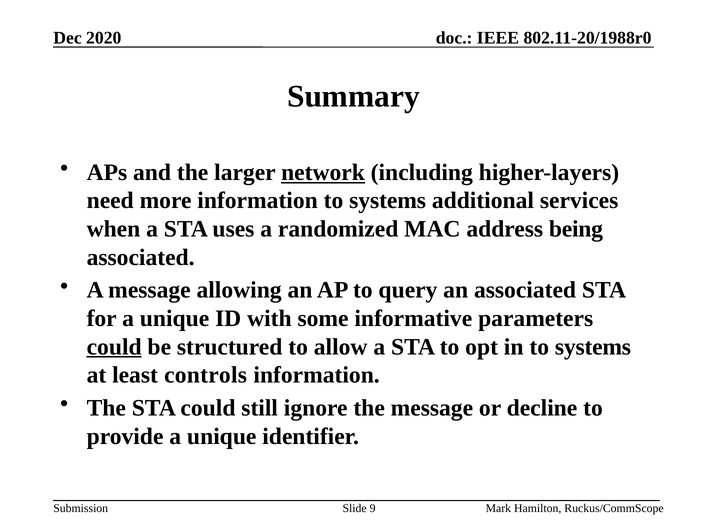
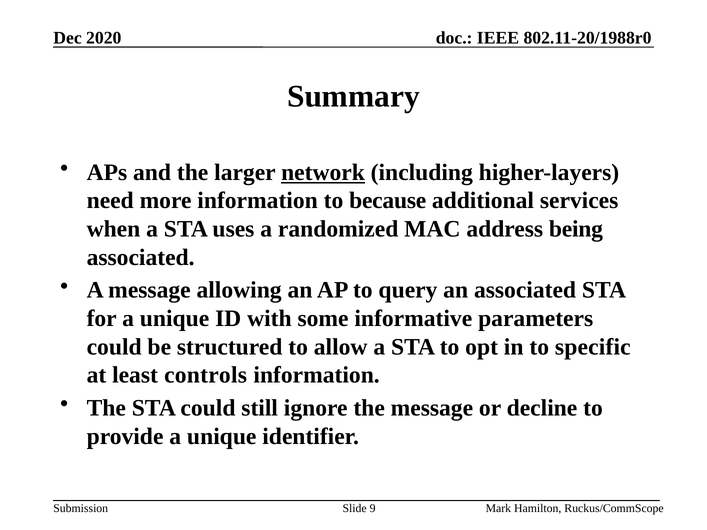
information to systems: systems -> because (388, 201)
could underline: present -> none (114, 347)
in to systems: systems -> specific (593, 347)
